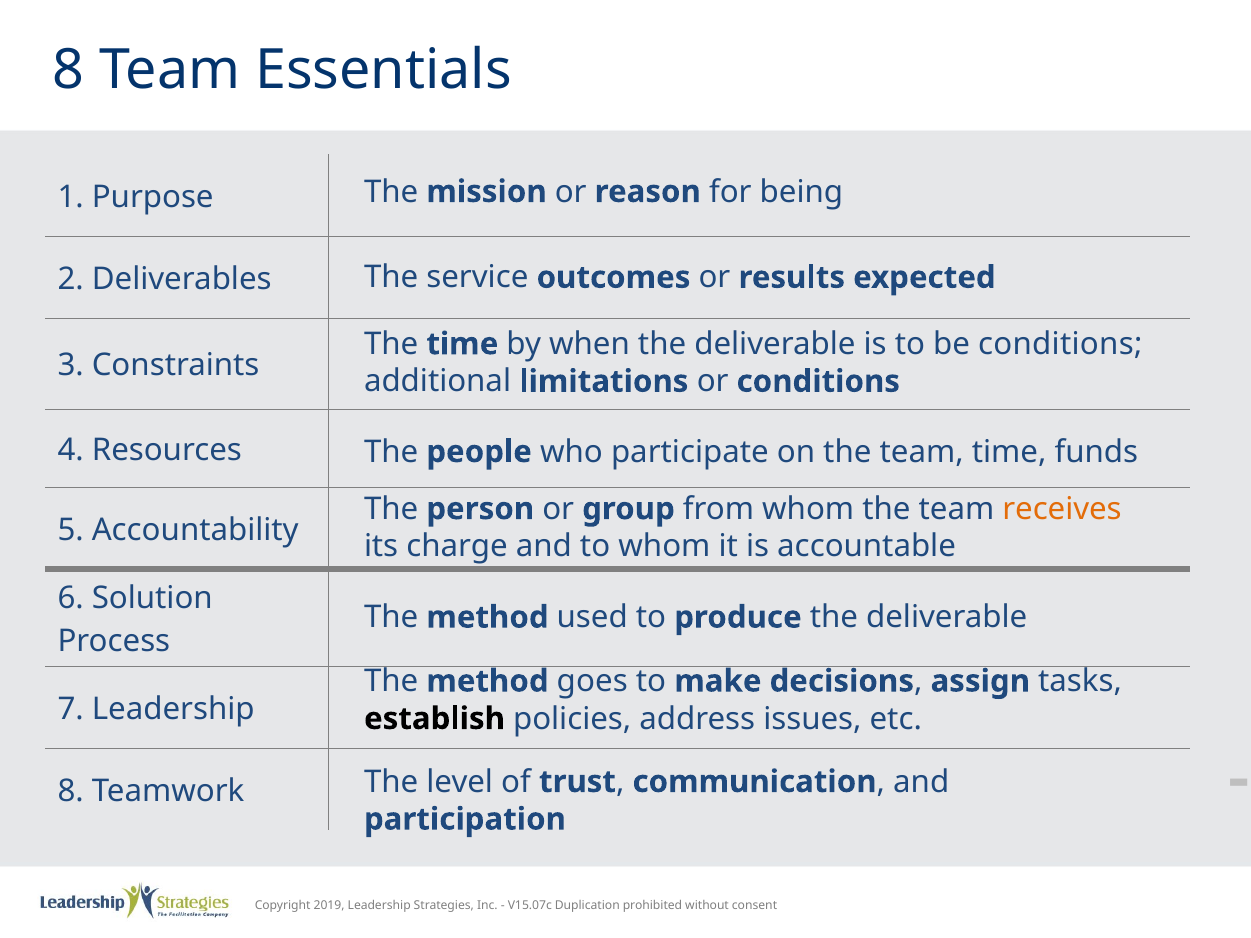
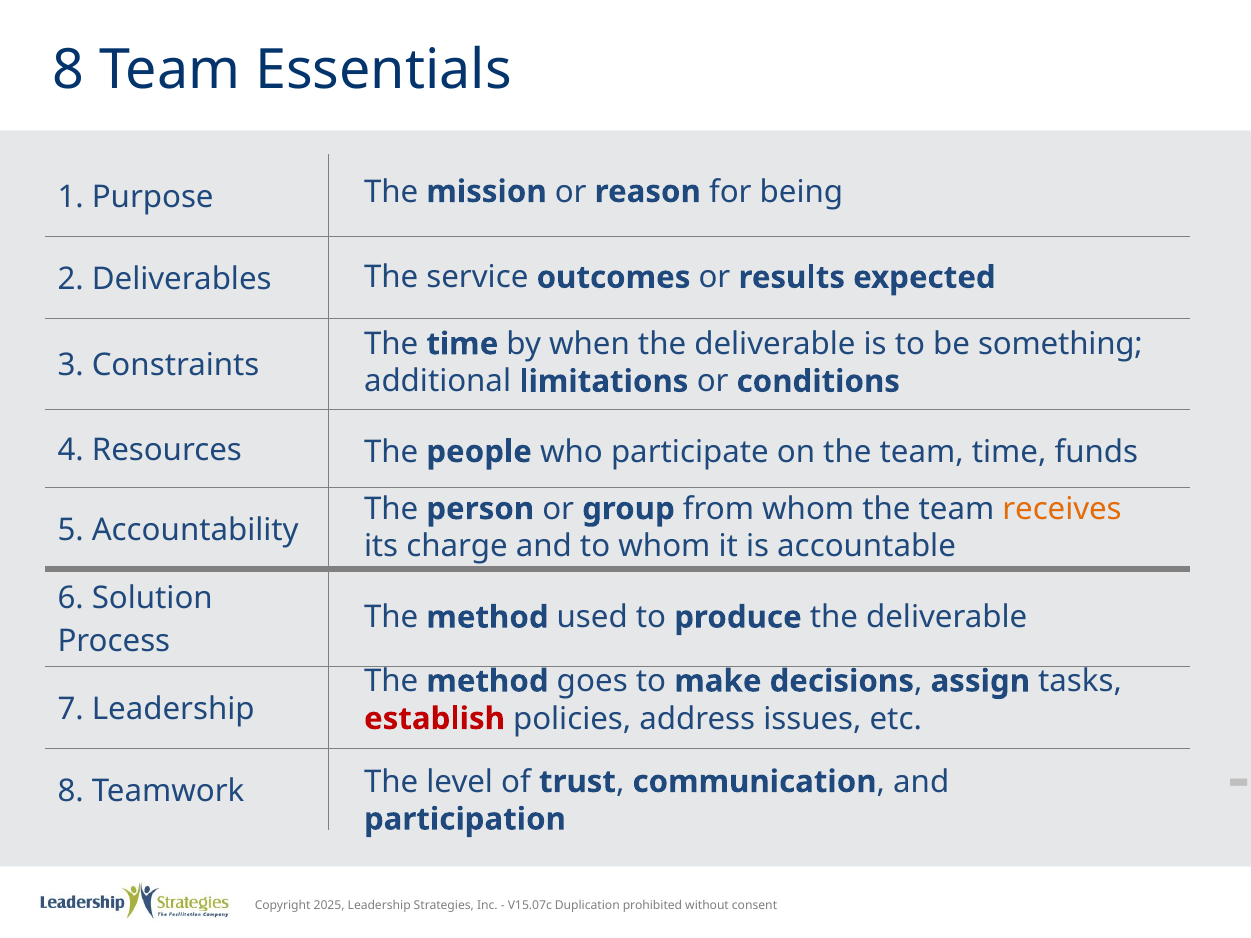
be conditions: conditions -> something (1061, 344)
establish colour: black -> red (434, 719)
2019: 2019 -> 2025 (329, 906)
